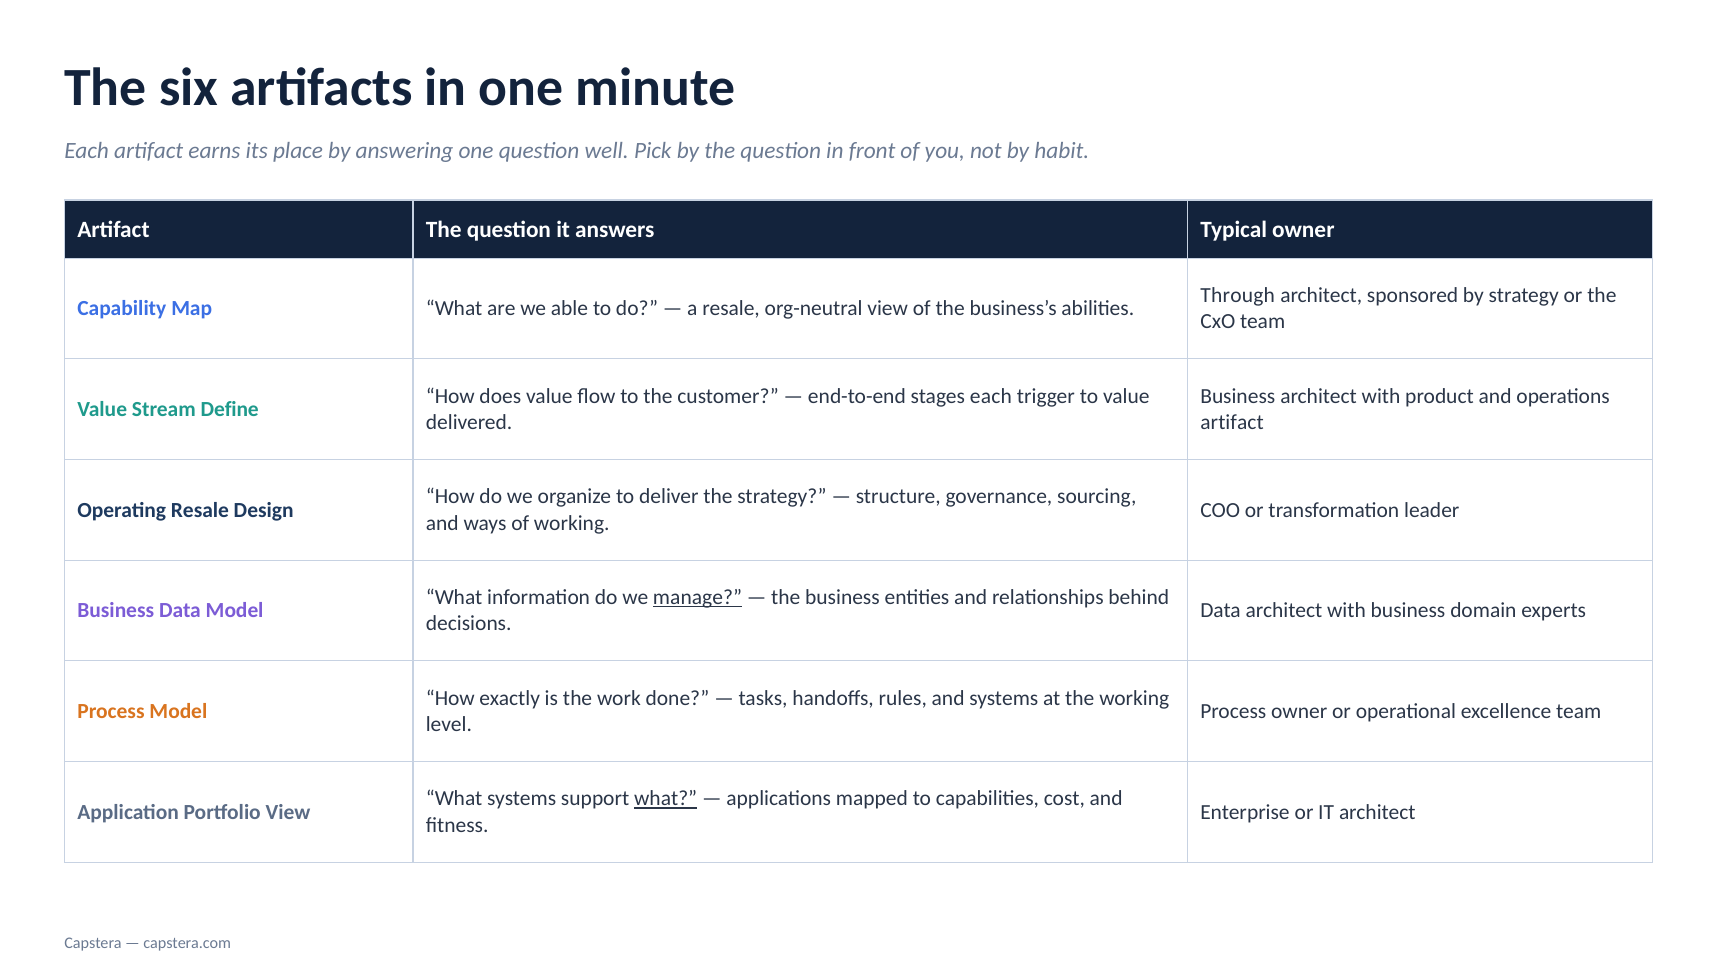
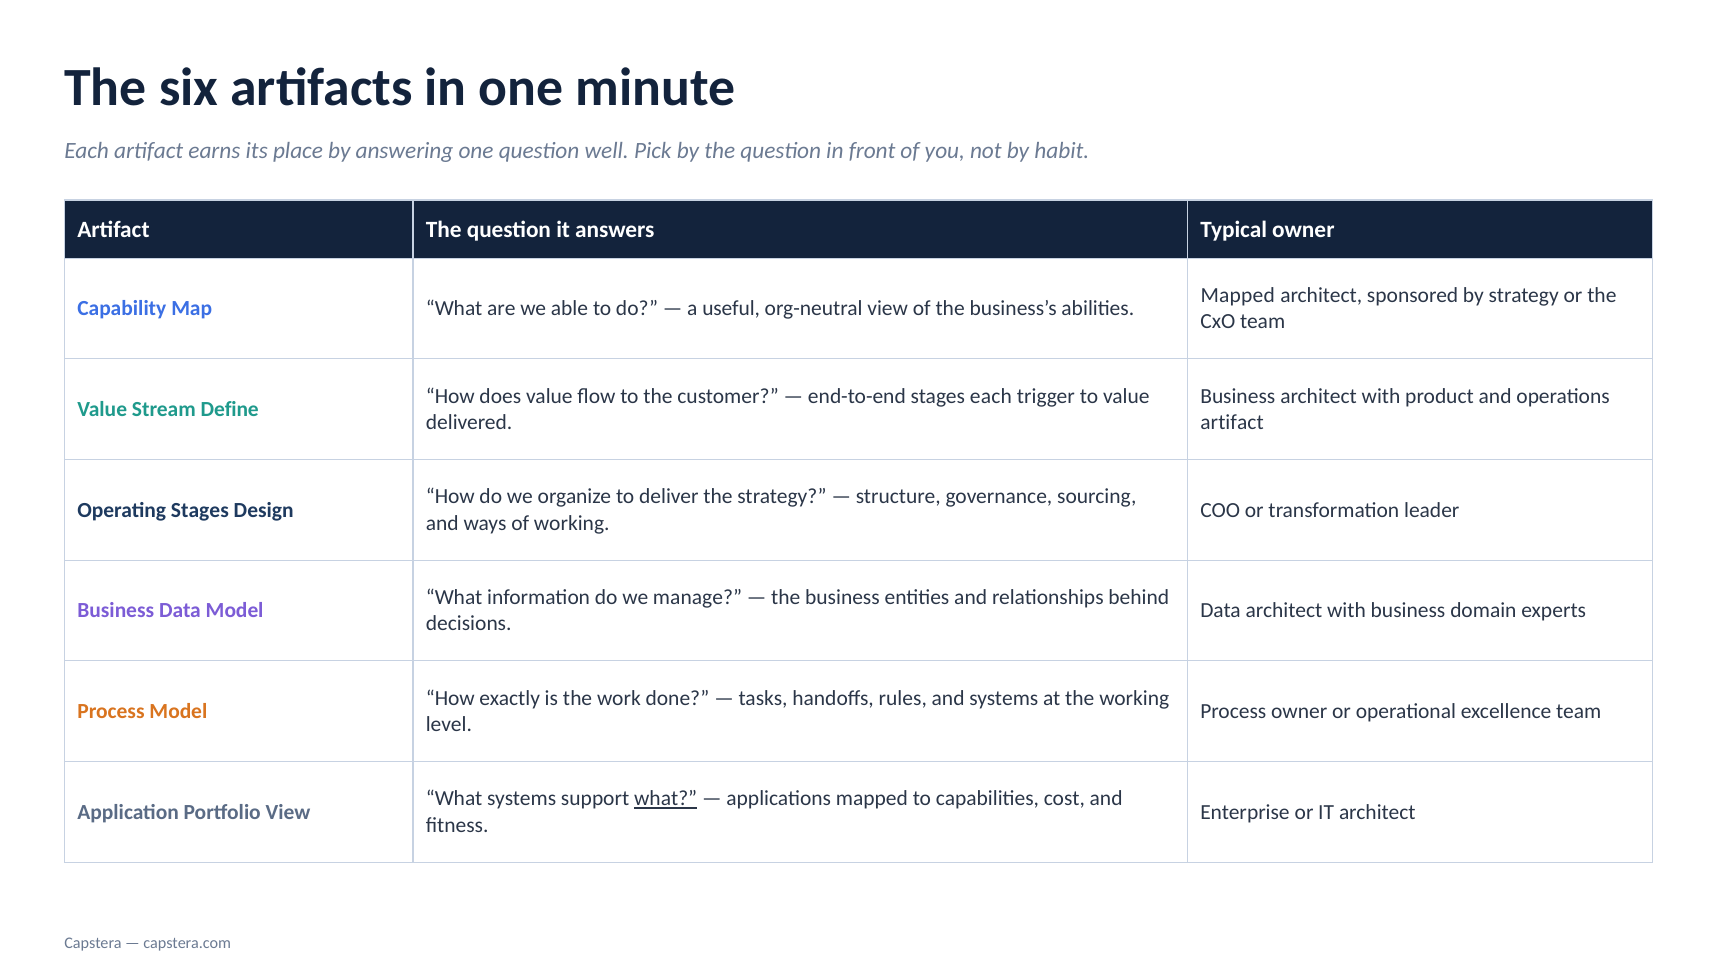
Through: Through -> Mapped (1238, 296)
a resale: resale -> useful (731, 309)
Operating Resale: Resale -> Stages (200, 510)
manage underline: present -> none (698, 598)
